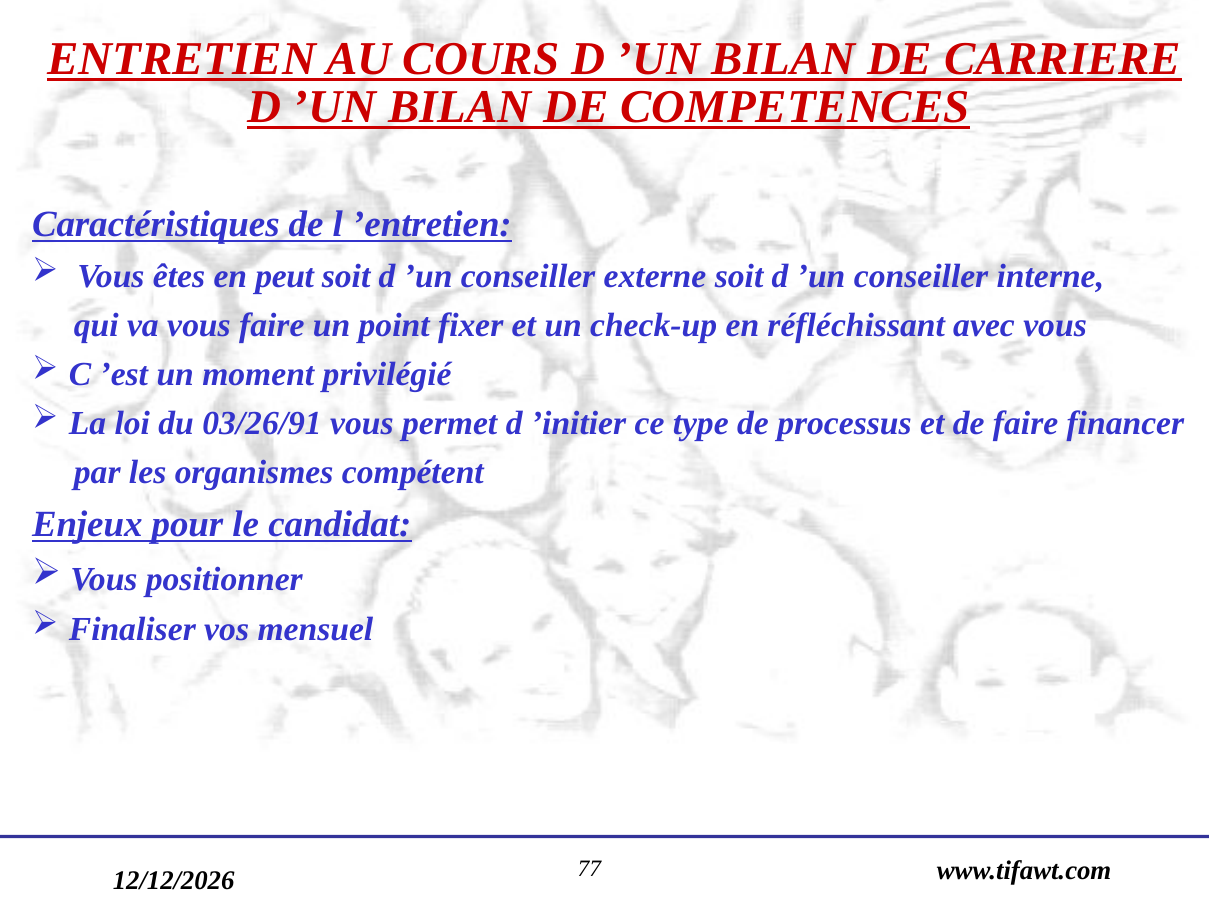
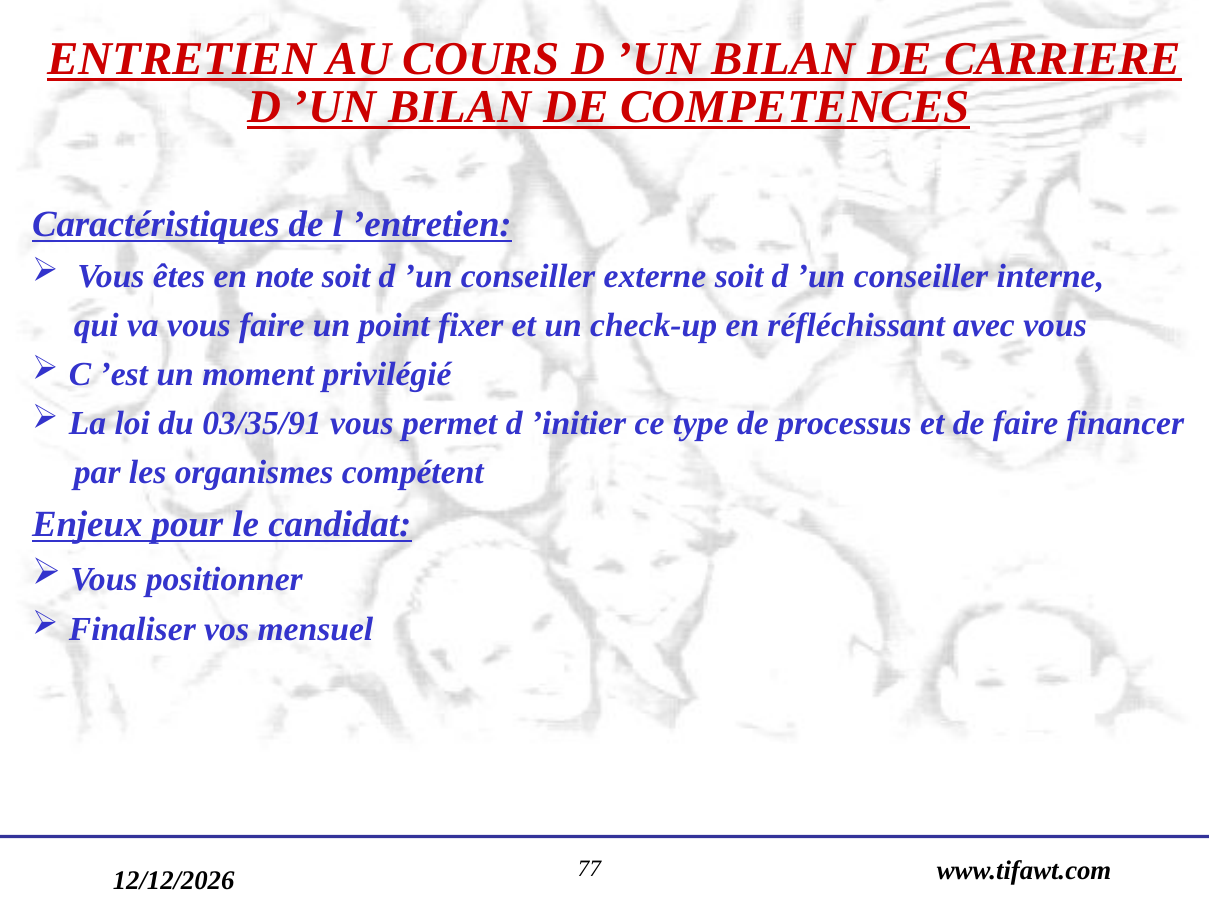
peut: peut -> note (285, 276)
03/26/91: 03/26/91 -> 03/35/91 (262, 423)
